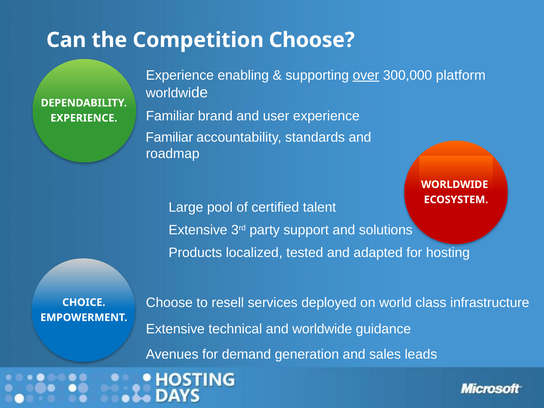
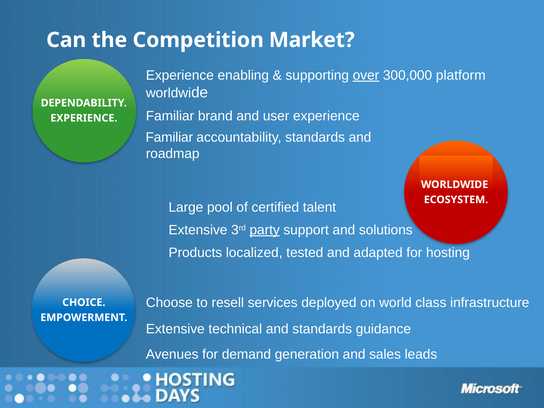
Competition Choose: Choose -> Market (312, 40)
party underline: none -> present (265, 230)
and worldwide: worldwide -> standards (322, 329)
